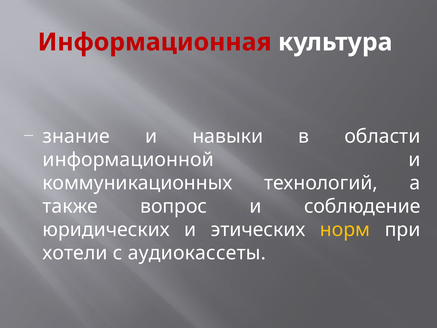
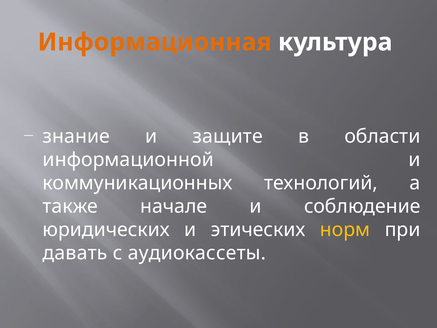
Информационная colour: red -> orange (155, 42)
навыки: навыки -> защите (228, 136)
вопрос: вопрос -> начале (174, 206)
хотели: хотели -> давать (75, 253)
